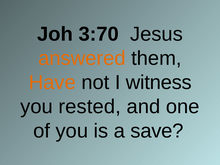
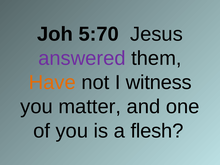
3:70: 3:70 -> 5:70 (99, 34)
answered colour: orange -> purple (82, 58)
rested: rested -> matter (90, 107)
save: save -> flesh (157, 131)
